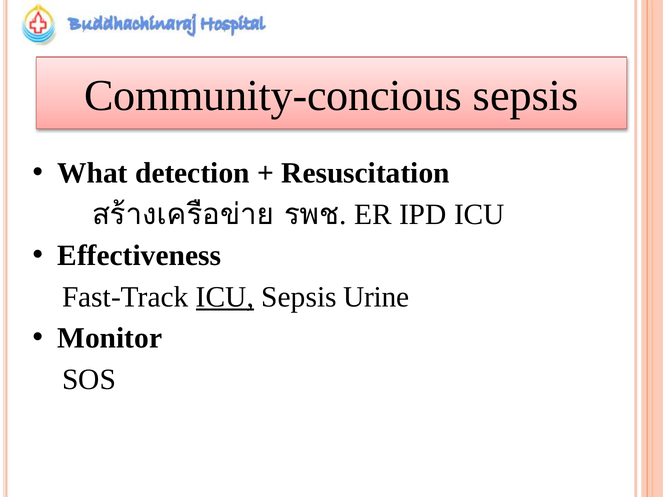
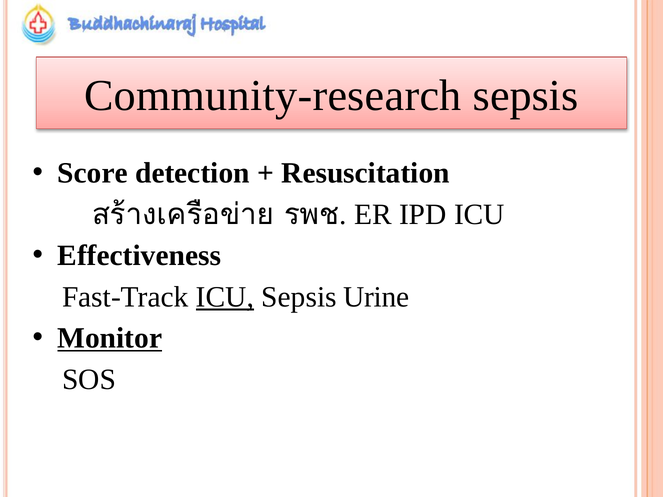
Community-concious: Community-concious -> Community-research (273, 96)
What: What -> Score (93, 173)
Monitor underline: none -> present (110, 338)
